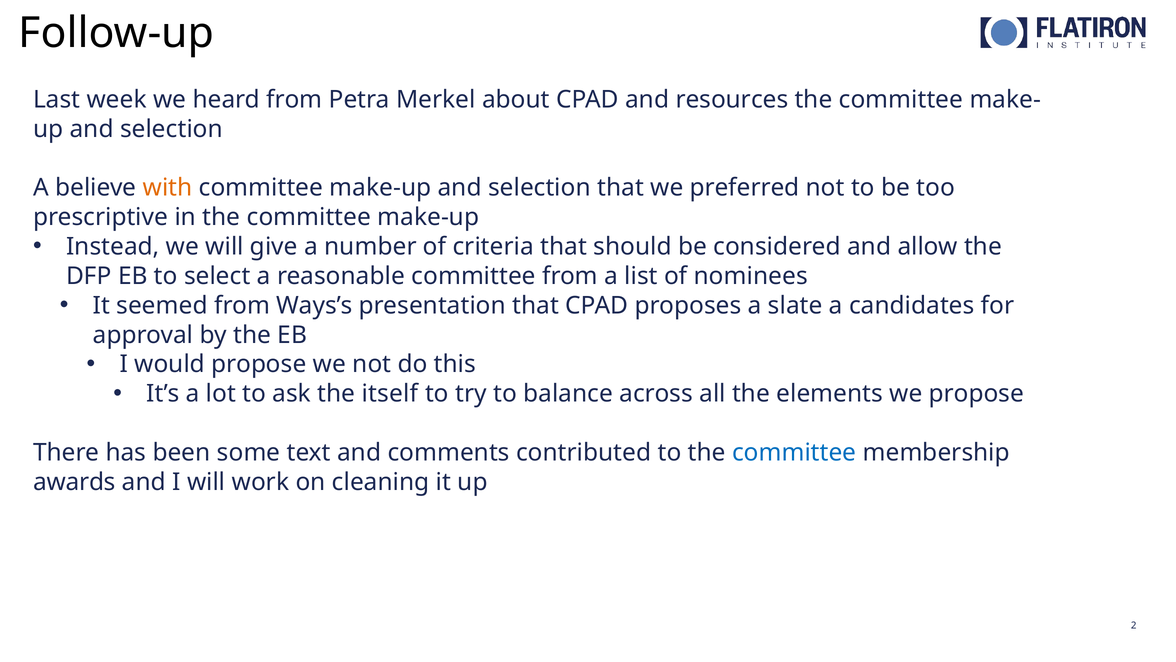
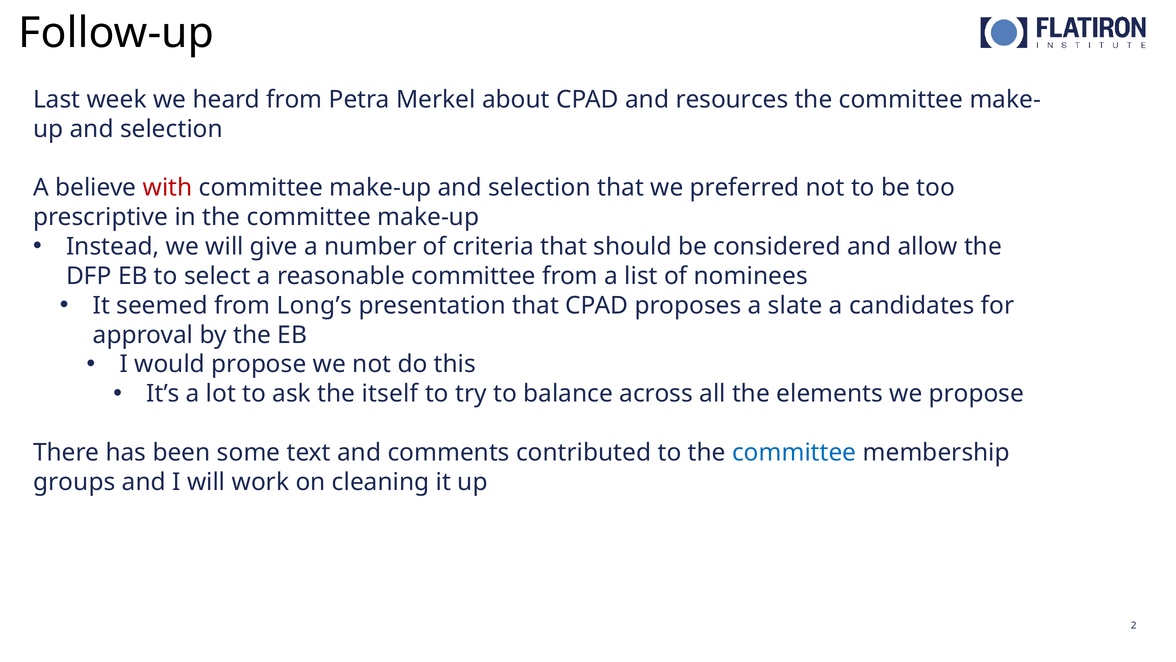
with colour: orange -> red (168, 188)
Ways’s: Ways’s -> Long’s (314, 305)
awards: awards -> groups (74, 482)
